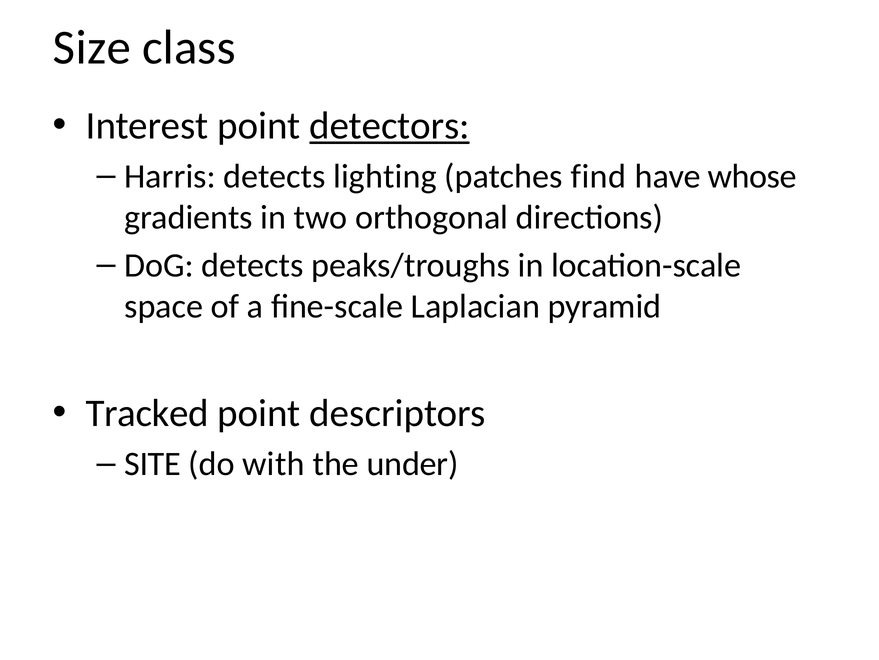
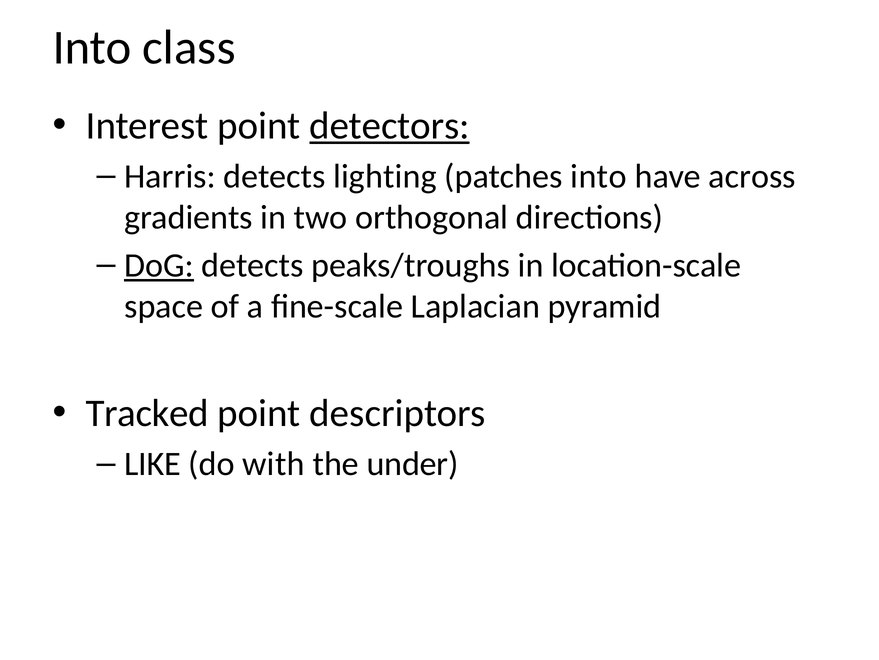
Size: Size -> Into (92, 47)
patches find: find -> into (598, 176)
whose: whose -> across (752, 176)
DoG underline: none -> present (159, 265)
SITE: SITE -> LIKE (153, 464)
